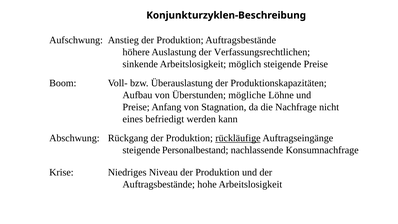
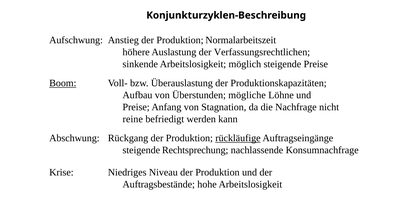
Produktion Auftragsbestände: Auftragsbestände -> Normalarbeitszeit (241, 40)
Boom underline: none -> present (63, 83)
eines: eines -> reine (133, 119)
Personalbestand: Personalbestand -> Rechtsprechung (195, 150)
